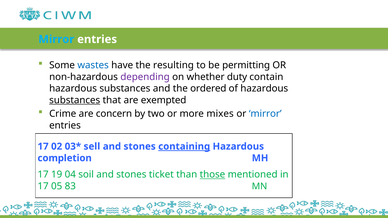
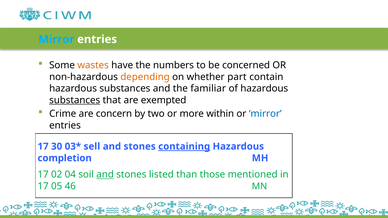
wastes colour: blue -> orange (93, 65)
resulting: resulting -> numbers (174, 65)
permitting: permitting -> concerned (246, 65)
depending colour: purple -> orange (145, 77)
duty: duty -> part (237, 77)
ordered: ordered -> familiar (208, 89)
mixes: mixes -> within (220, 114)
02: 02 -> 30 (57, 147)
19: 19 -> 02 (57, 175)
and underline: none -> present (105, 175)
ticket: ticket -> listed (161, 175)
those underline: present -> none (212, 175)
83: 83 -> 46 (70, 186)
